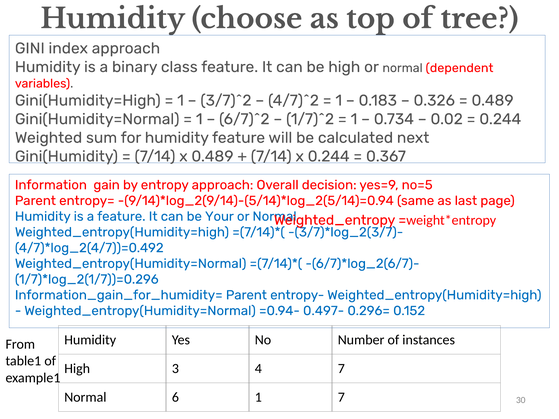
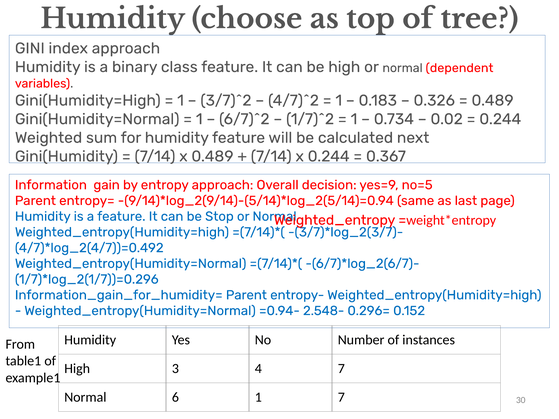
Your: Your -> Stop (219, 216)
0.497-: 0.497- -> 2.548- (324, 311)
